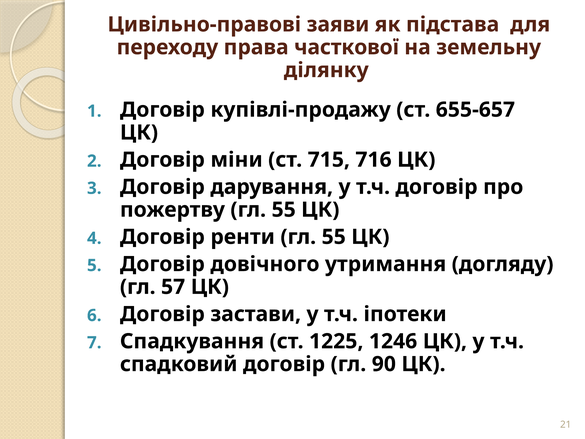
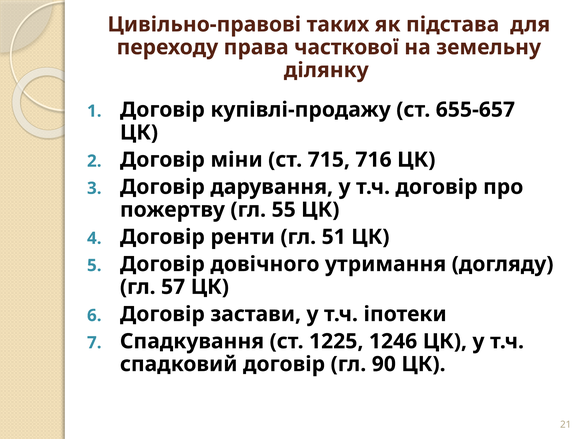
заяви: заяви -> таких (338, 24)
ренти гл 55: 55 -> 51 (334, 237)
